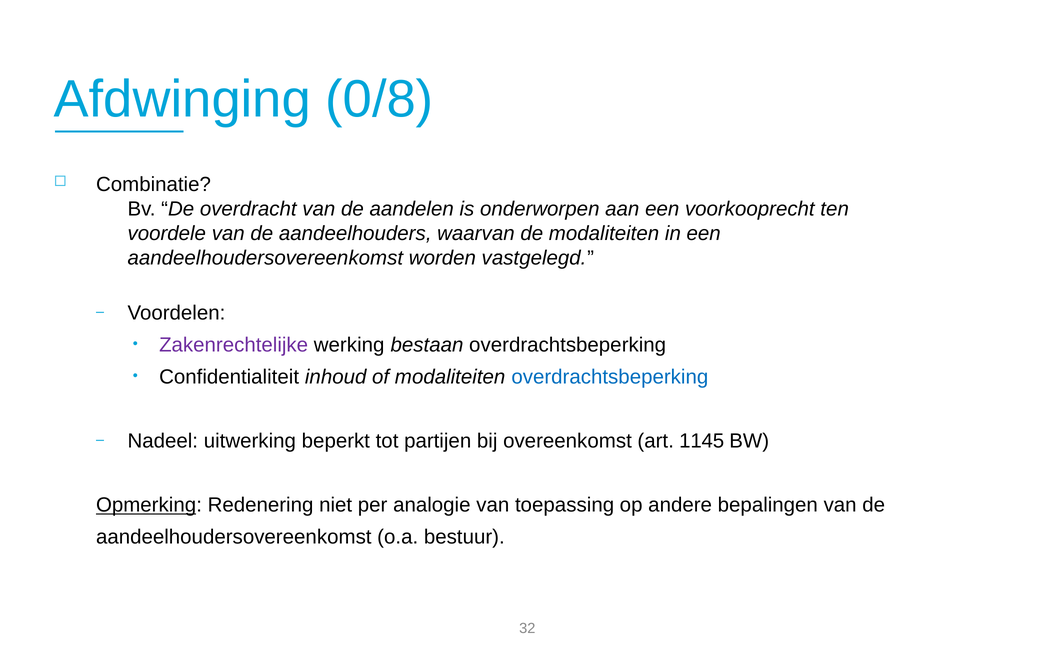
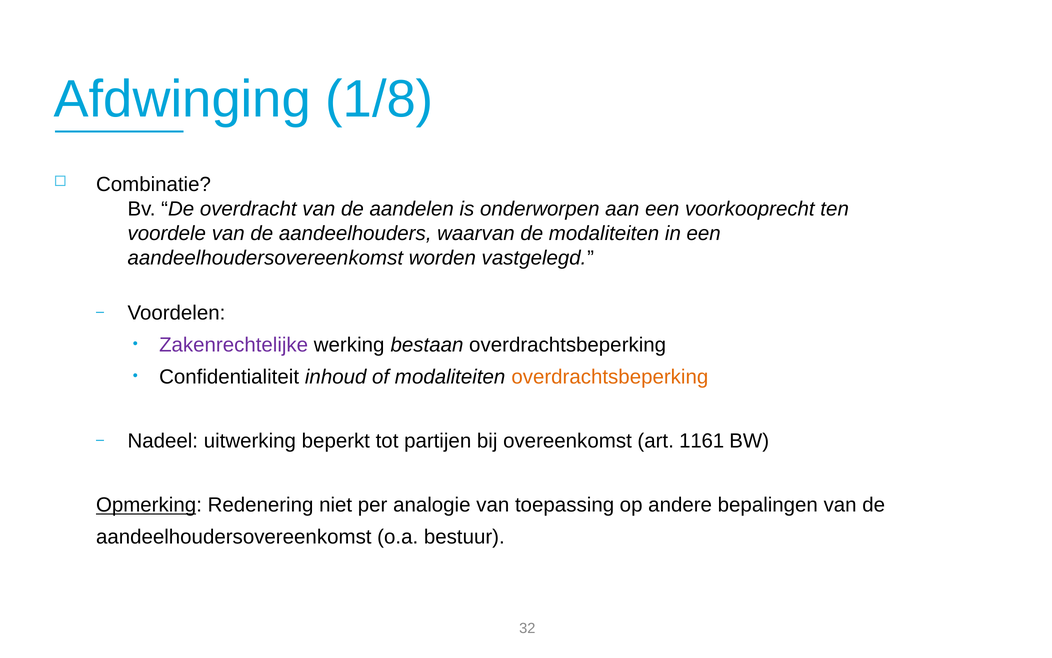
0/8: 0/8 -> 1/8 (379, 99)
overdrachtsbeperking colour: blue -> orange (610, 377)
1145: 1145 -> 1161 (702, 441)
